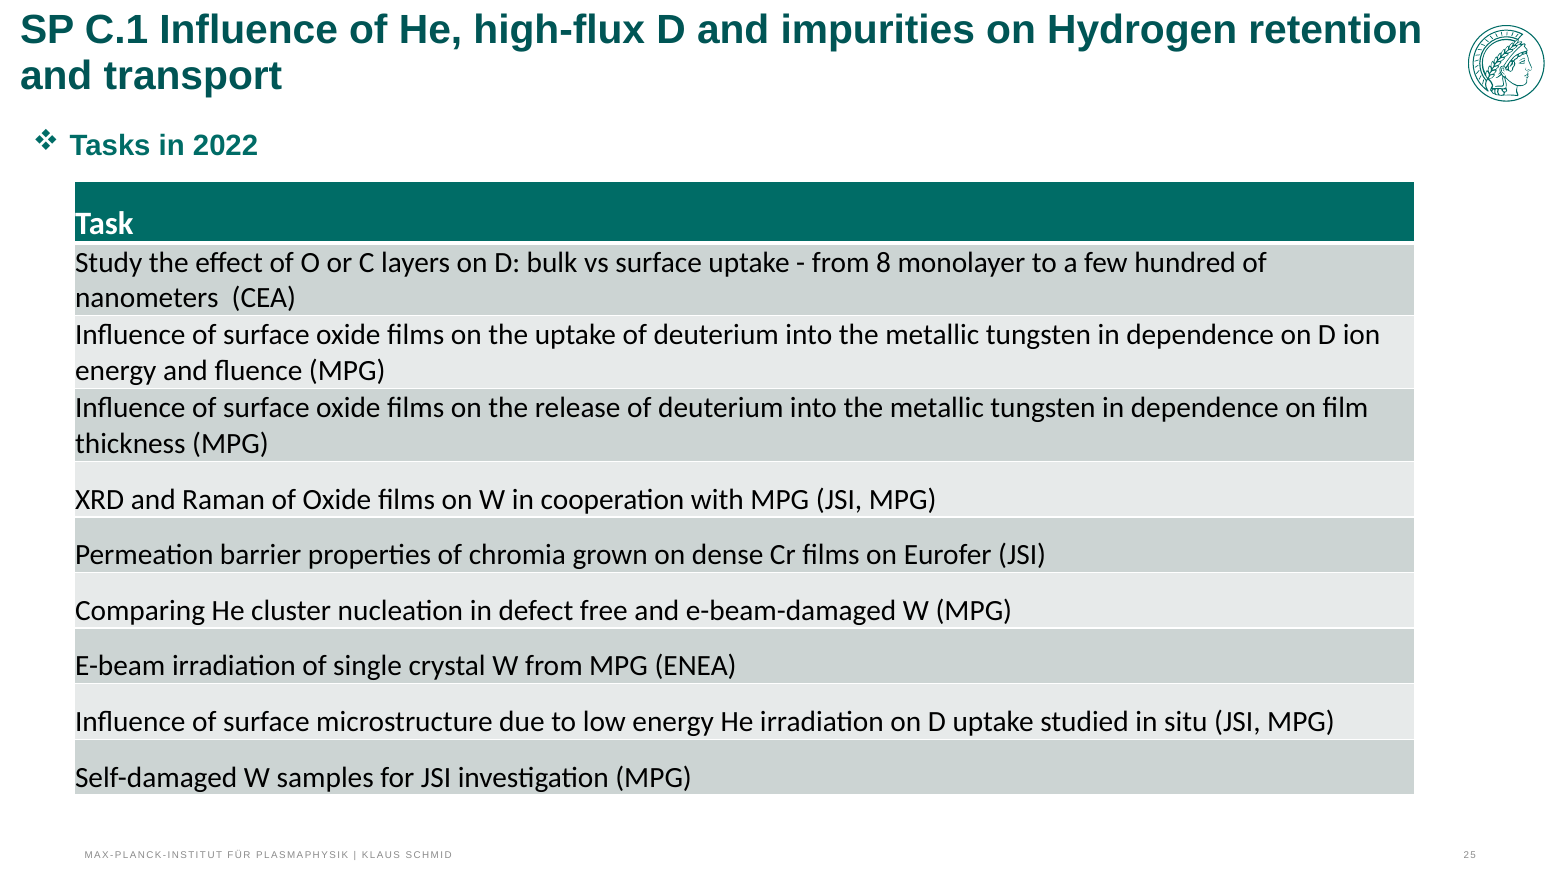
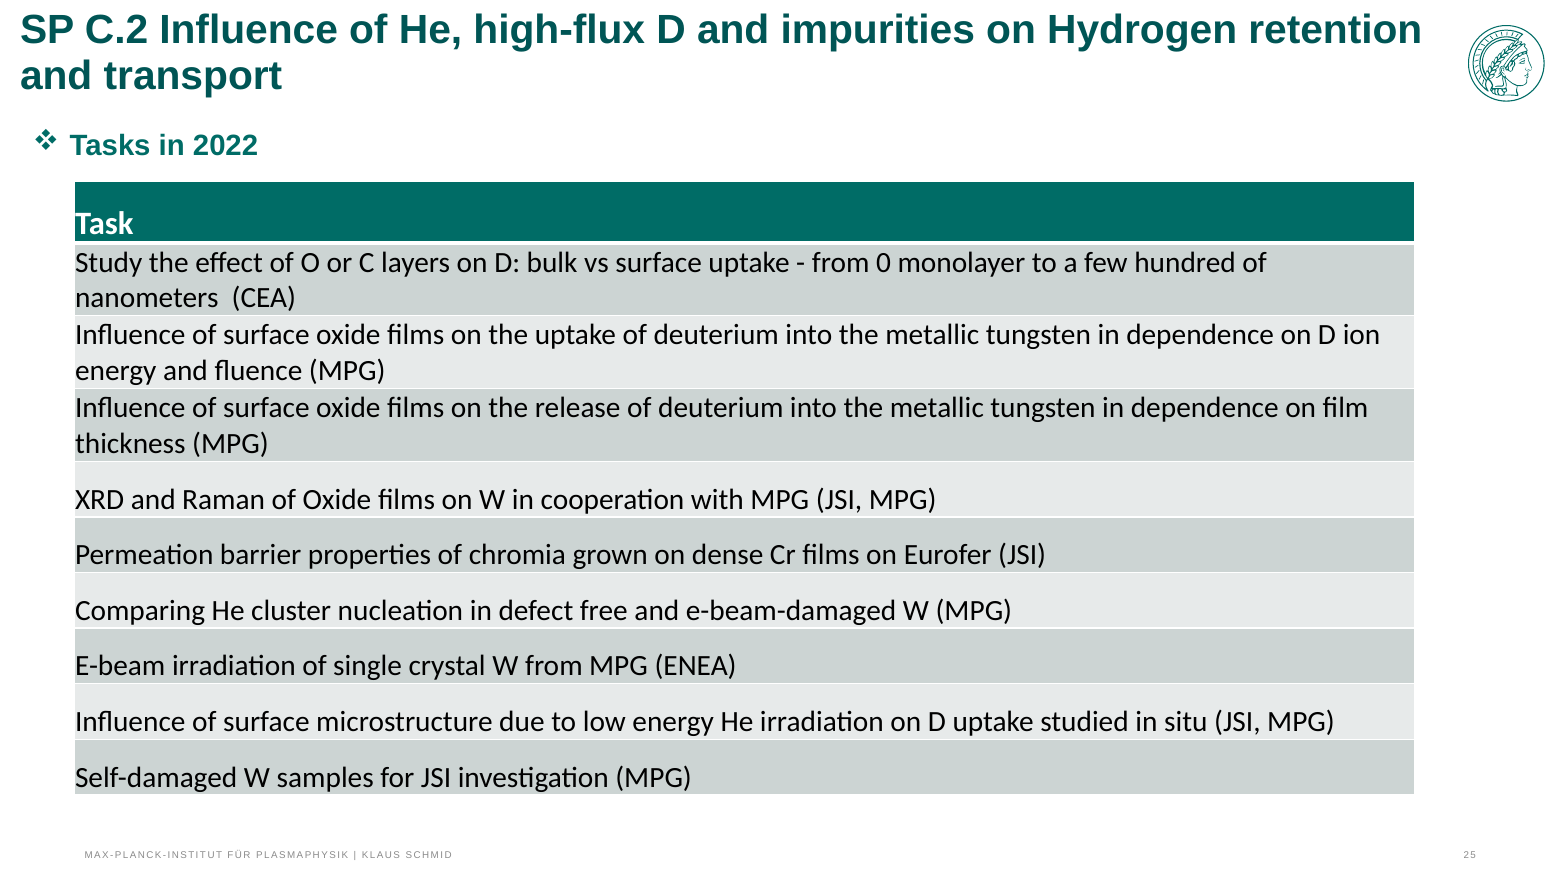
C.1: C.1 -> C.2 (117, 30)
8: 8 -> 0 (884, 262)
